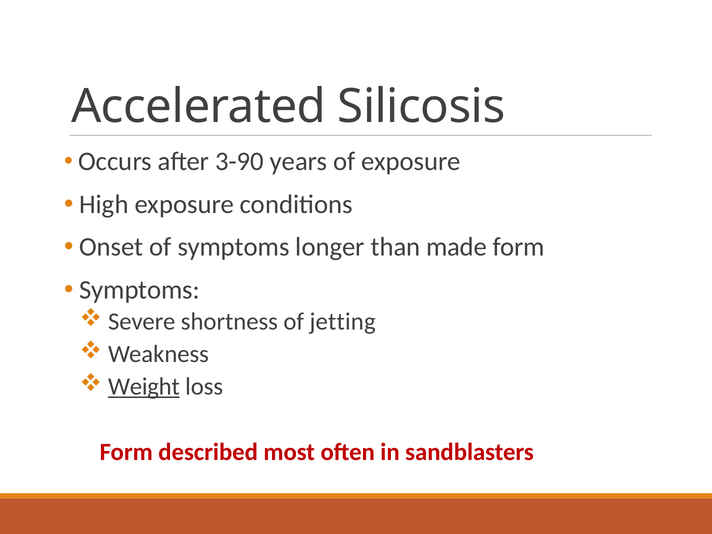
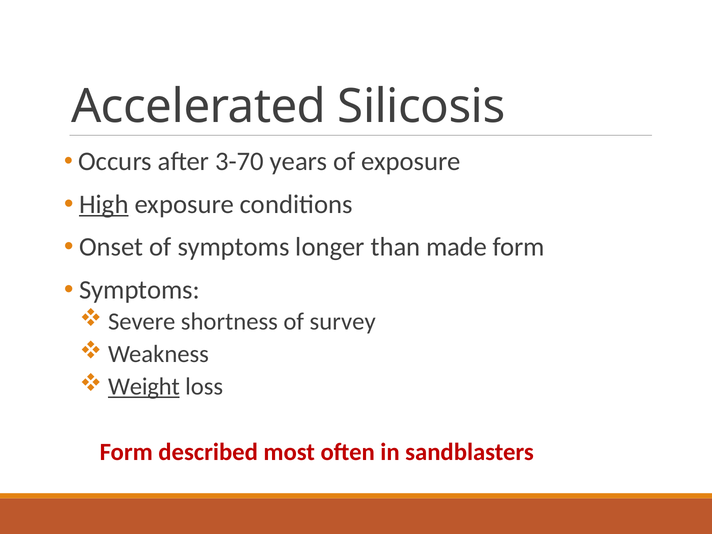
3-90: 3-90 -> 3-70 (240, 162)
High underline: none -> present (104, 204)
jetting: jetting -> survey (343, 321)
